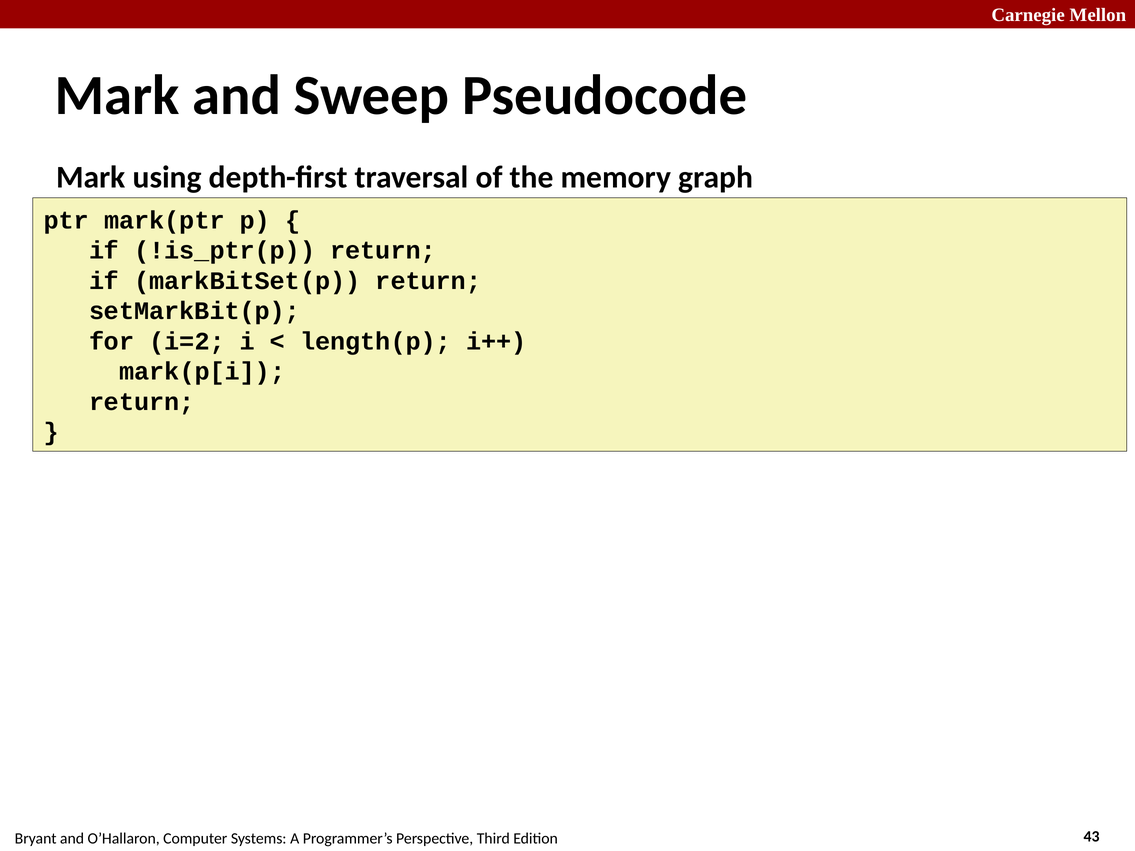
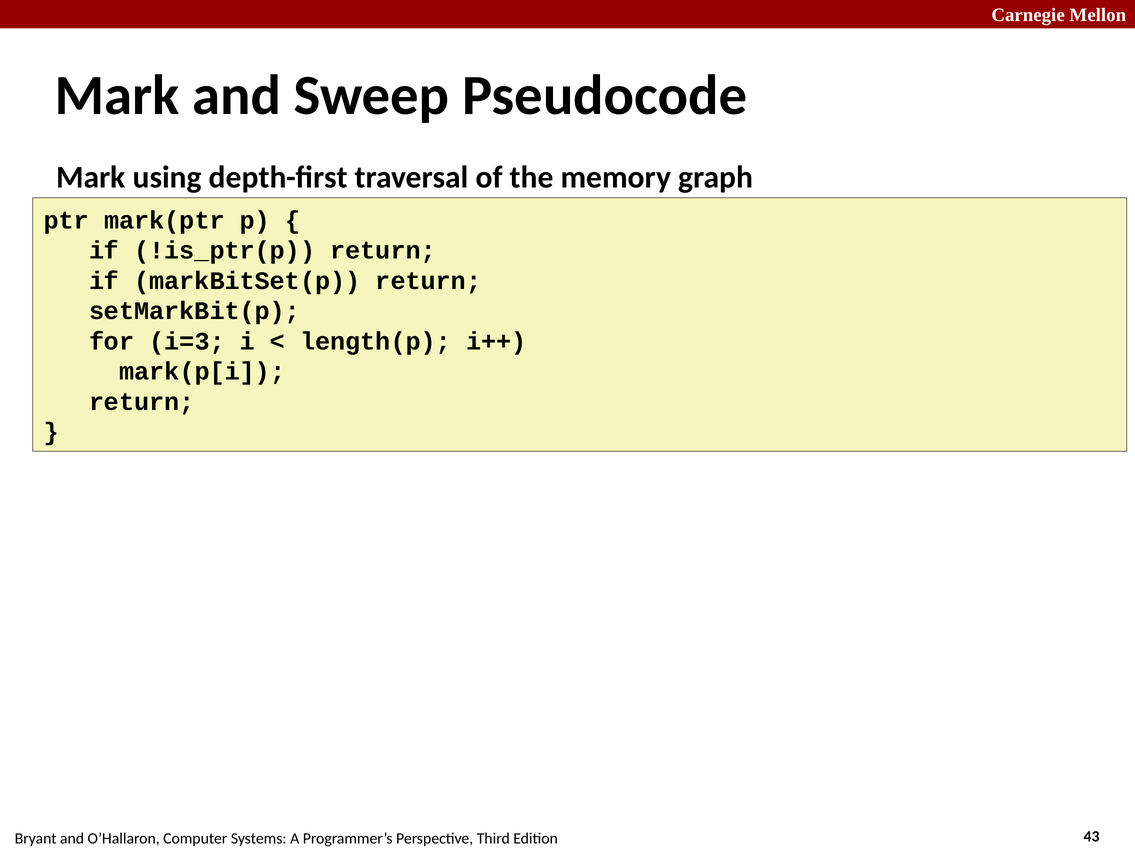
i=2: i=2 -> i=3 (187, 341)
